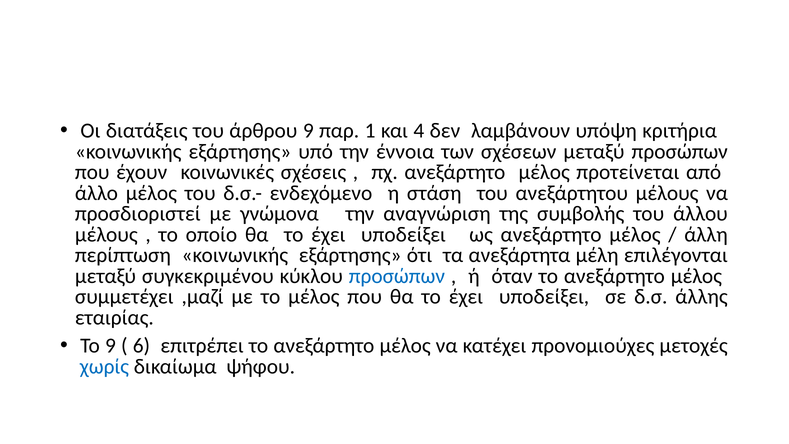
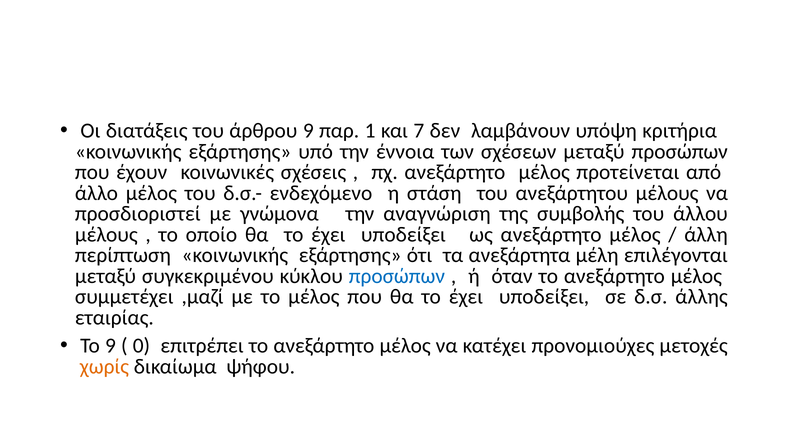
4: 4 -> 7 (419, 131)
6: 6 -> 0 (141, 346)
χωρίς colour: blue -> orange (104, 366)
